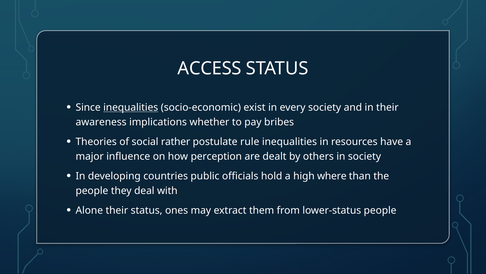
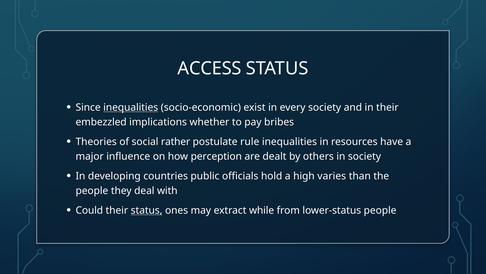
awareness: awareness -> embezzled (101, 122)
where: where -> varies (332, 176)
Alone: Alone -> Could (89, 210)
status underline: none -> present (147, 210)
them: them -> while (262, 210)
